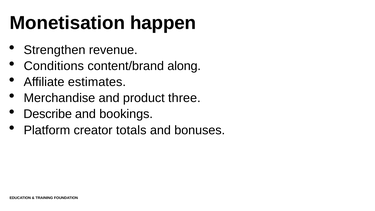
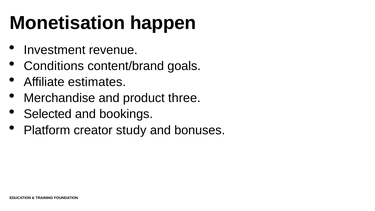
Strengthen: Strengthen -> Investment (55, 50)
along: along -> goals (184, 66)
Describe: Describe -> Selected (48, 114)
totals: totals -> study (131, 130)
